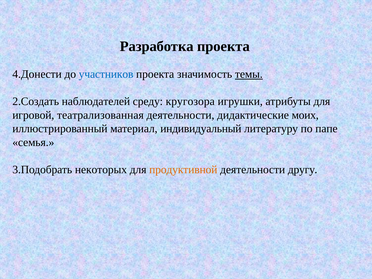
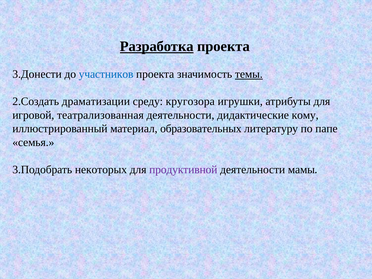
Разработка underline: none -> present (157, 46)
4.Донести: 4.Донести -> 3.Донести (37, 74)
наблюдателей: наблюдателей -> драматизации (96, 101)
моих: моих -> кому (305, 115)
индивидуальный: индивидуальный -> образовательных (201, 129)
продуктивной colour: orange -> purple (183, 170)
другу: другу -> мамы (301, 170)
